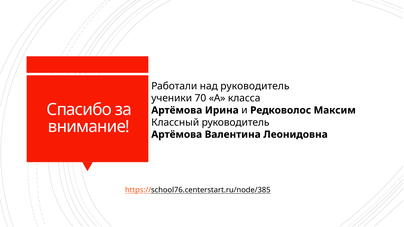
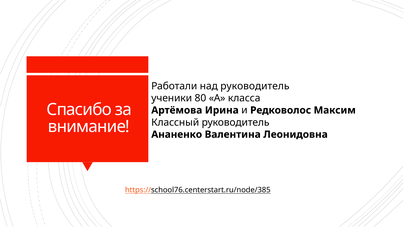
70: 70 -> 80 (200, 98)
Артёмова: Артёмова -> Ананенко (177, 135)
